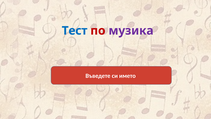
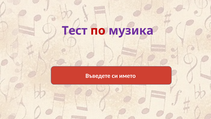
Тест colour: blue -> purple (75, 31)
